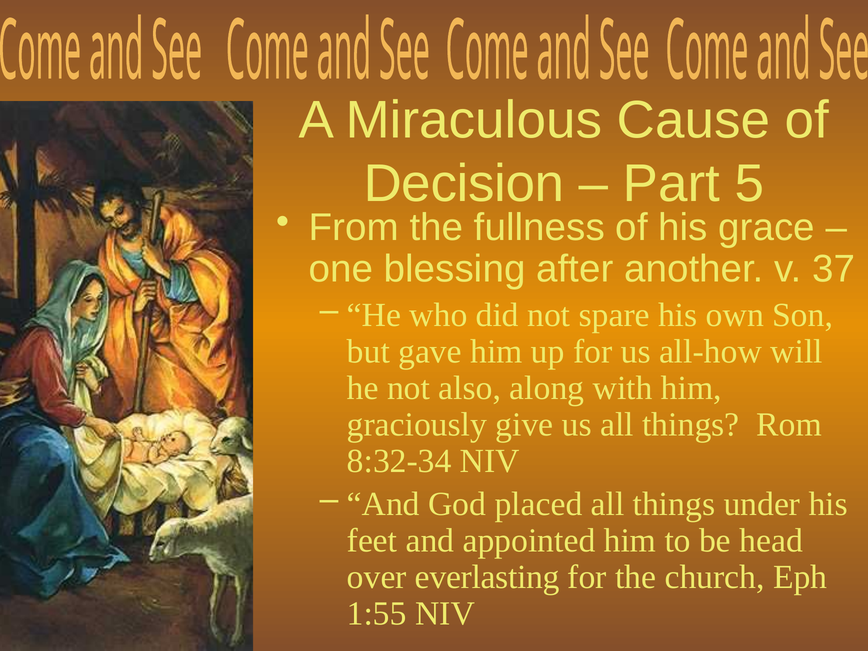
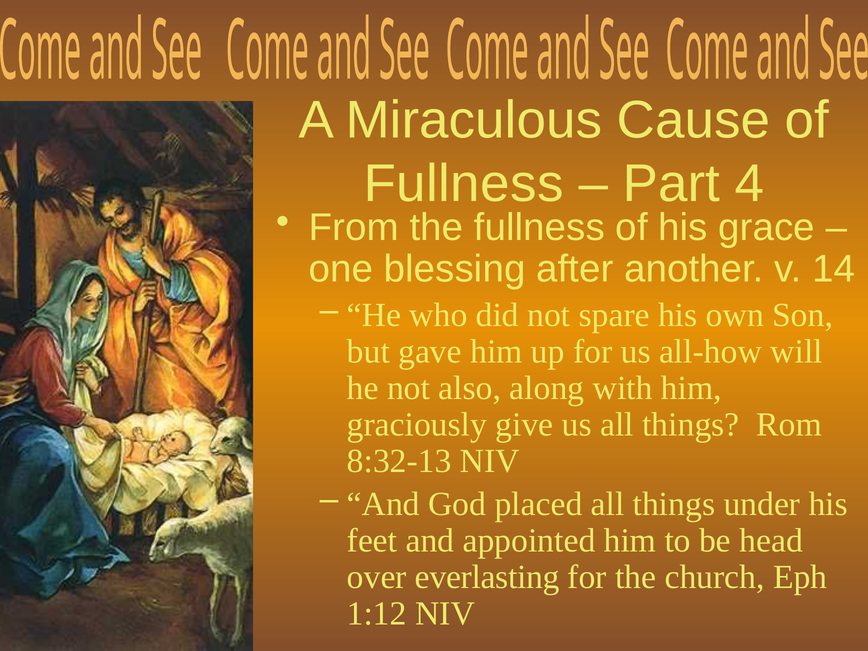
Decision: Decision -> Fullness (464, 184)
5: 5 -> 4 (749, 184)
37: 37 -> 14 (834, 269)
8:32-34: 8:32-34 -> 8:32-13 (399, 461)
1:55: 1:55 -> 1:12 (377, 614)
